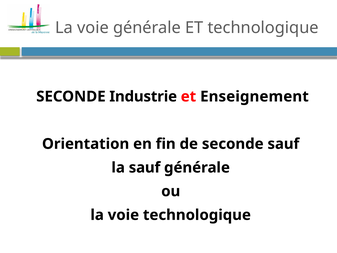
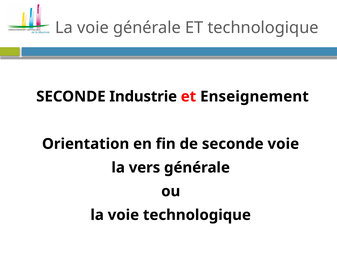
seconde sauf: sauf -> voie (283, 144)
la sauf: sauf -> vers (145, 167)
